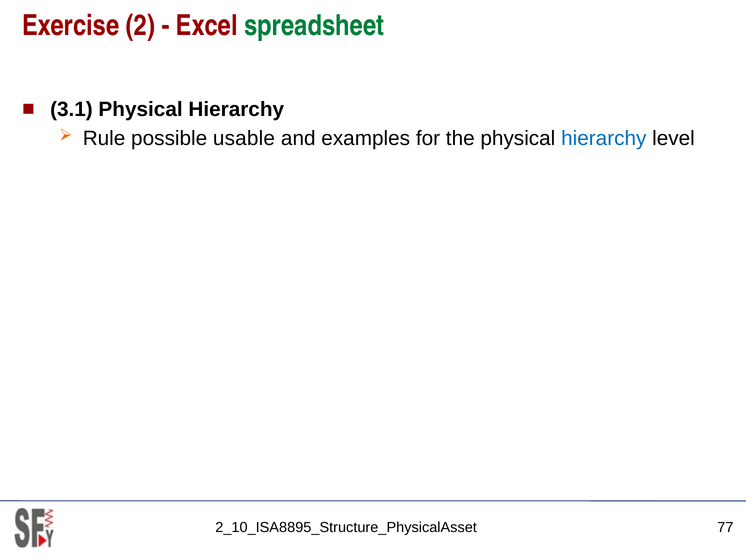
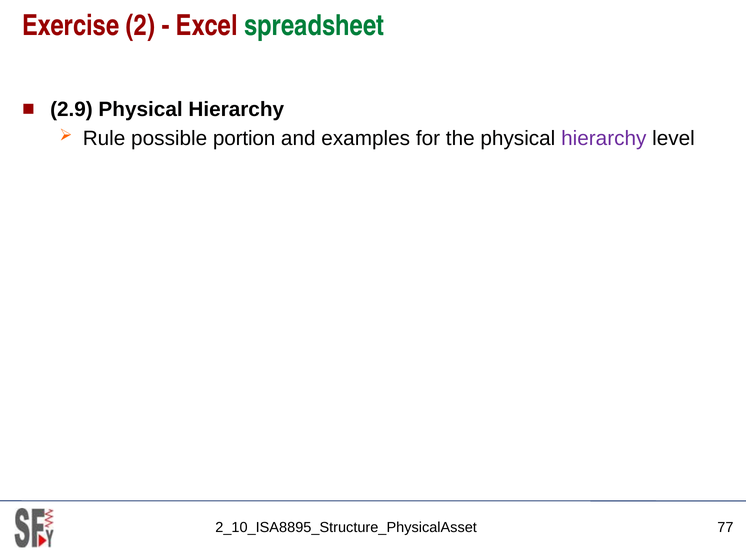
3.1: 3.1 -> 2.9 (71, 109)
usable: usable -> portion (244, 138)
hierarchy colour: blue -> purple (604, 138)
